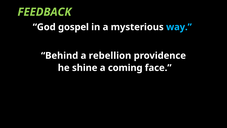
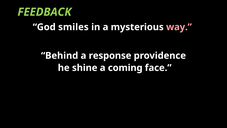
gospel: gospel -> smiles (73, 27)
way colour: light blue -> pink (179, 27)
rebellion: rebellion -> response (110, 56)
